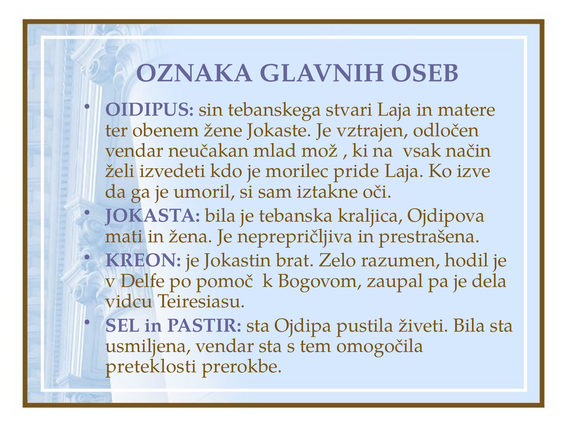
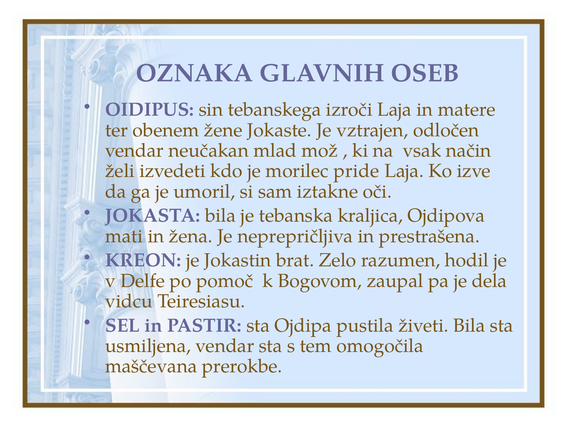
stvari: stvari -> izroči (349, 110)
preteklosti: preteklosti -> maščevana (151, 366)
